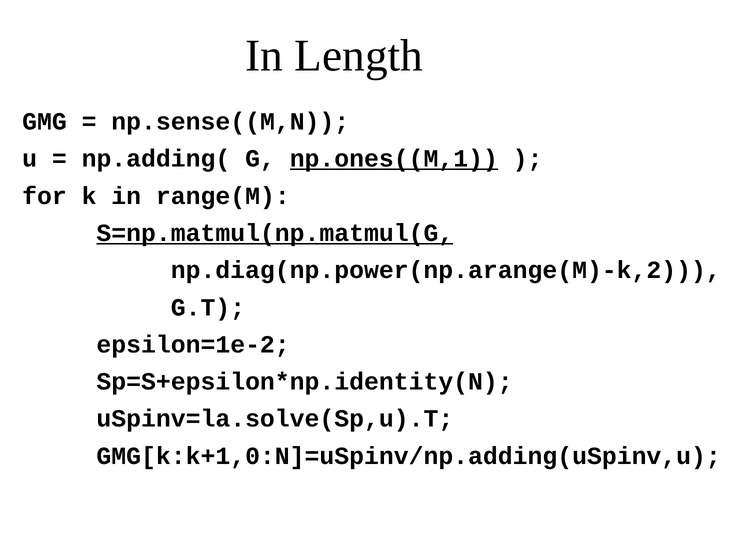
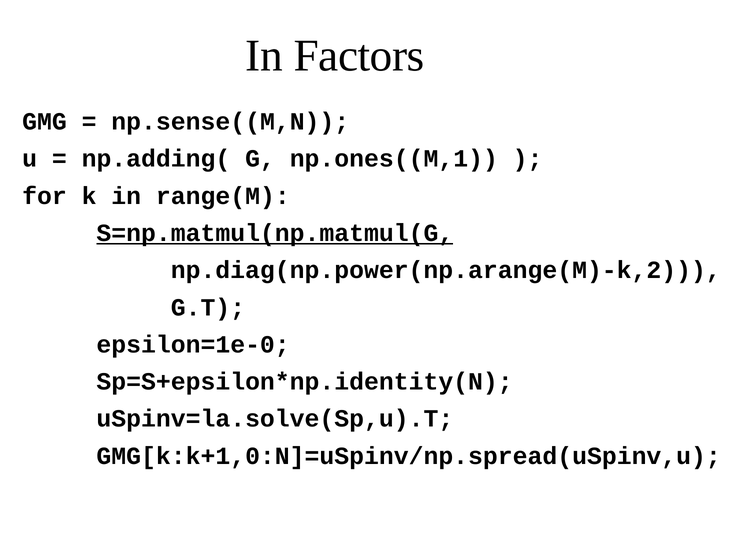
Length: Length -> Factors (359, 56)
np.ones((M,1 underline: present -> none (394, 159)
epsilon=1e-2: epsilon=1e-2 -> epsilon=1e-0 (193, 345)
GMG[k:k+1,0:N]=uSpinv/np.adding(uSpinv,u: GMG[k:k+1,0:N]=uSpinv/np.adding(uSpinv,u -> GMG[k:k+1,0:N]=uSpinv/np.spread(uSpinv,u (409, 456)
